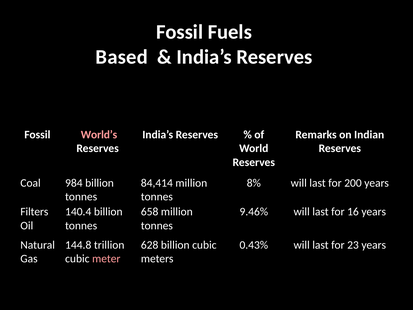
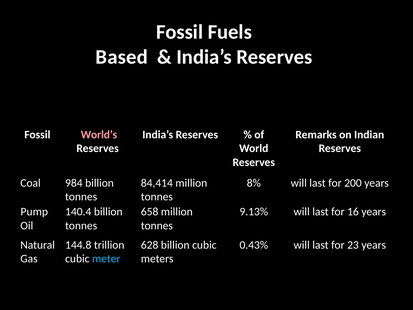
Filters: Filters -> Pump (34, 212)
9.46%: 9.46% -> 9.13% (254, 212)
meter colour: pink -> light blue (106, 258)
